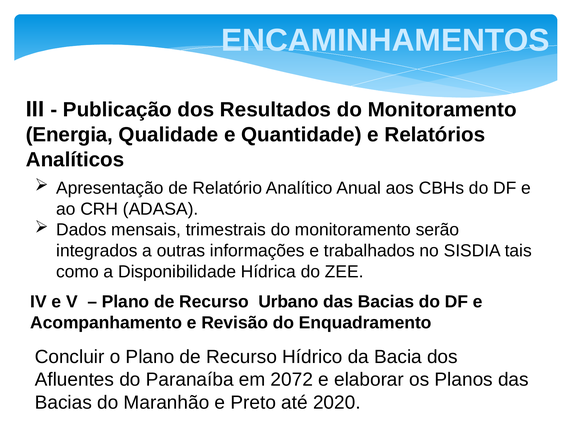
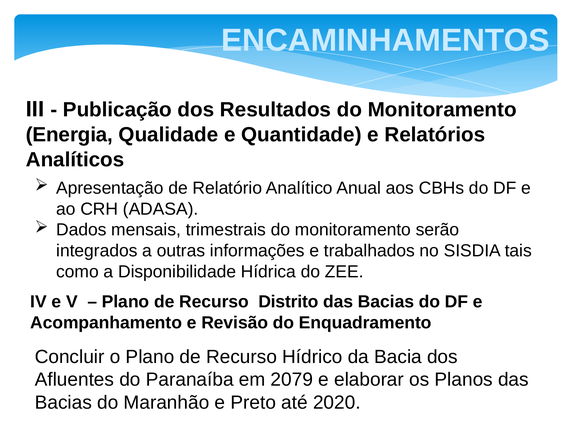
Urbano: Urbano -> Distrito (289, 302)
2072: 2072 -> 2079 (292, 380)
